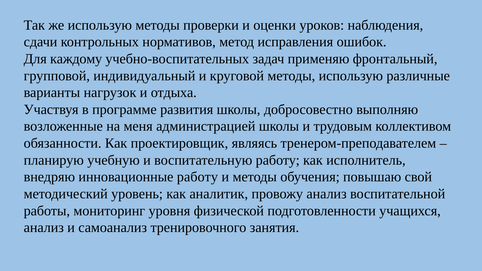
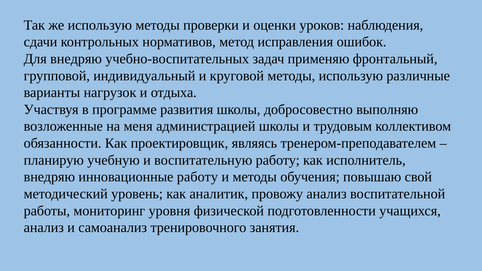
Для каждому: каждому -> внедряю (76, 59)
